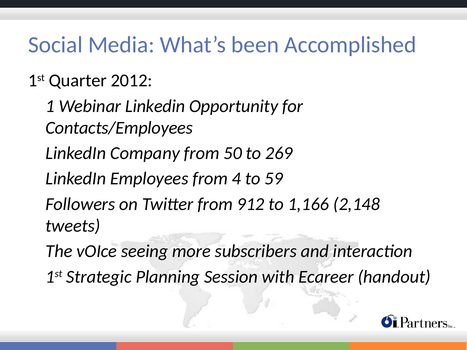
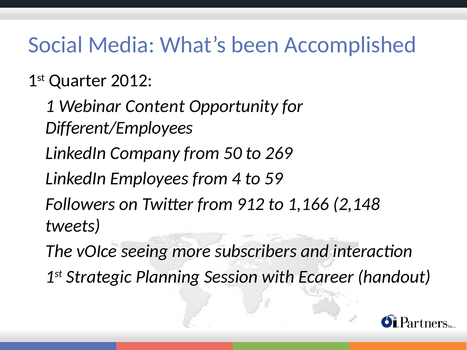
Webinar Linkedin: Linkedin -> Content (155, 106)
Contacts/Employees: Contacts/Employees -> Different/Employees (119, 128)
